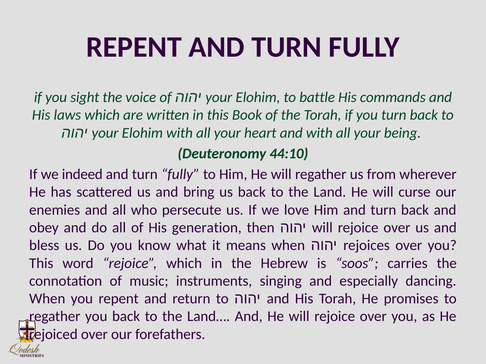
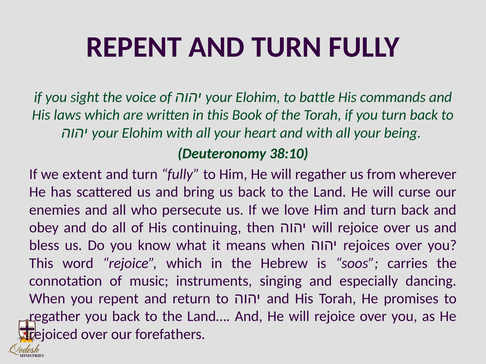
44:10: 44:10 -> 38:10 (289, 154)
indeed: indeed -> extent (82, 175)
generation: generation -> continuing (207, 228)
